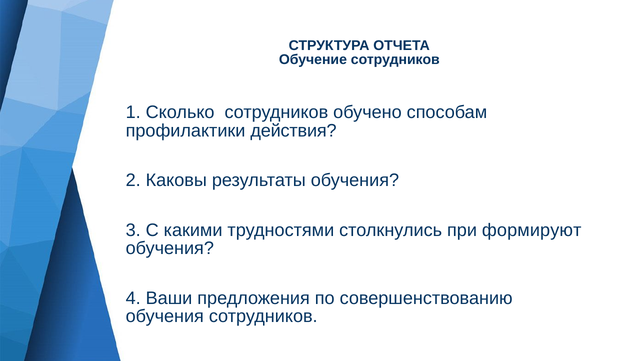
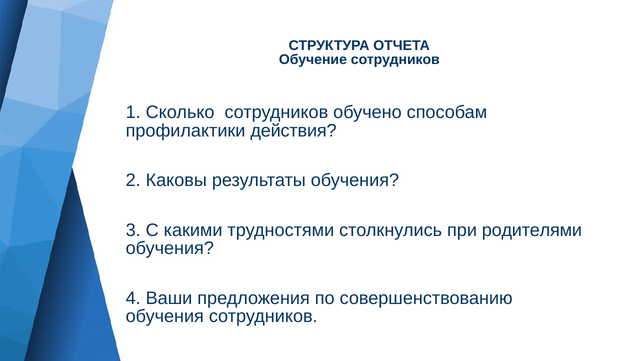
формируют: формируют -> родителями (532, 230)
